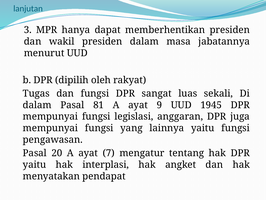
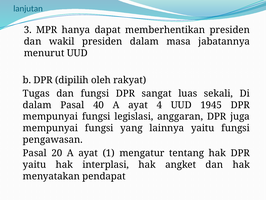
81: 81 -> 40 (99, 105)
9: 9 -> 4 (159, 105)
7: 7 -> 1 (109, 153)
